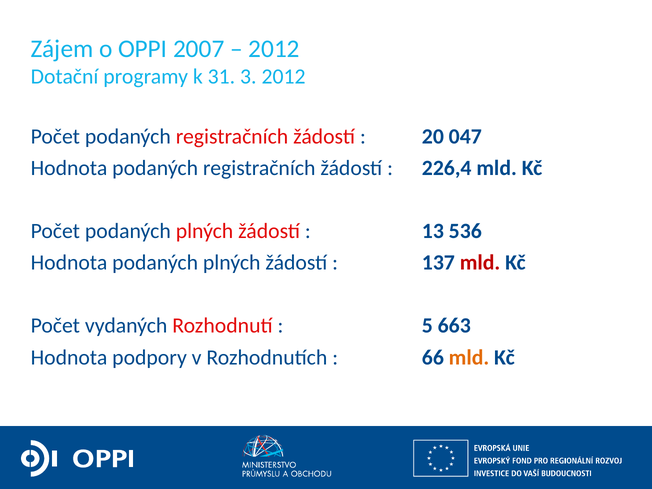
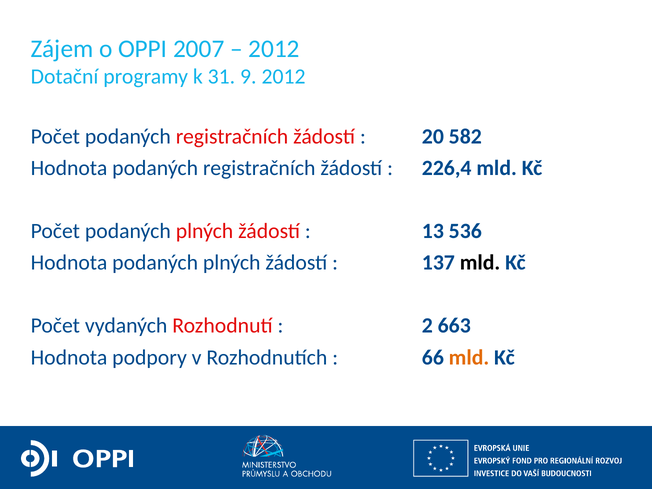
3: 3 -> 9 (248, 77)
047: 047 -> 582 (465, 137)
mld colour: red -> black (480, 263)
5: 5 -> 2 (427, 326)
